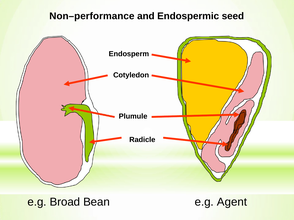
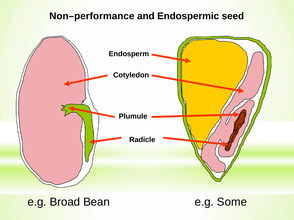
Agent: Agent -> Some (232, 202)
